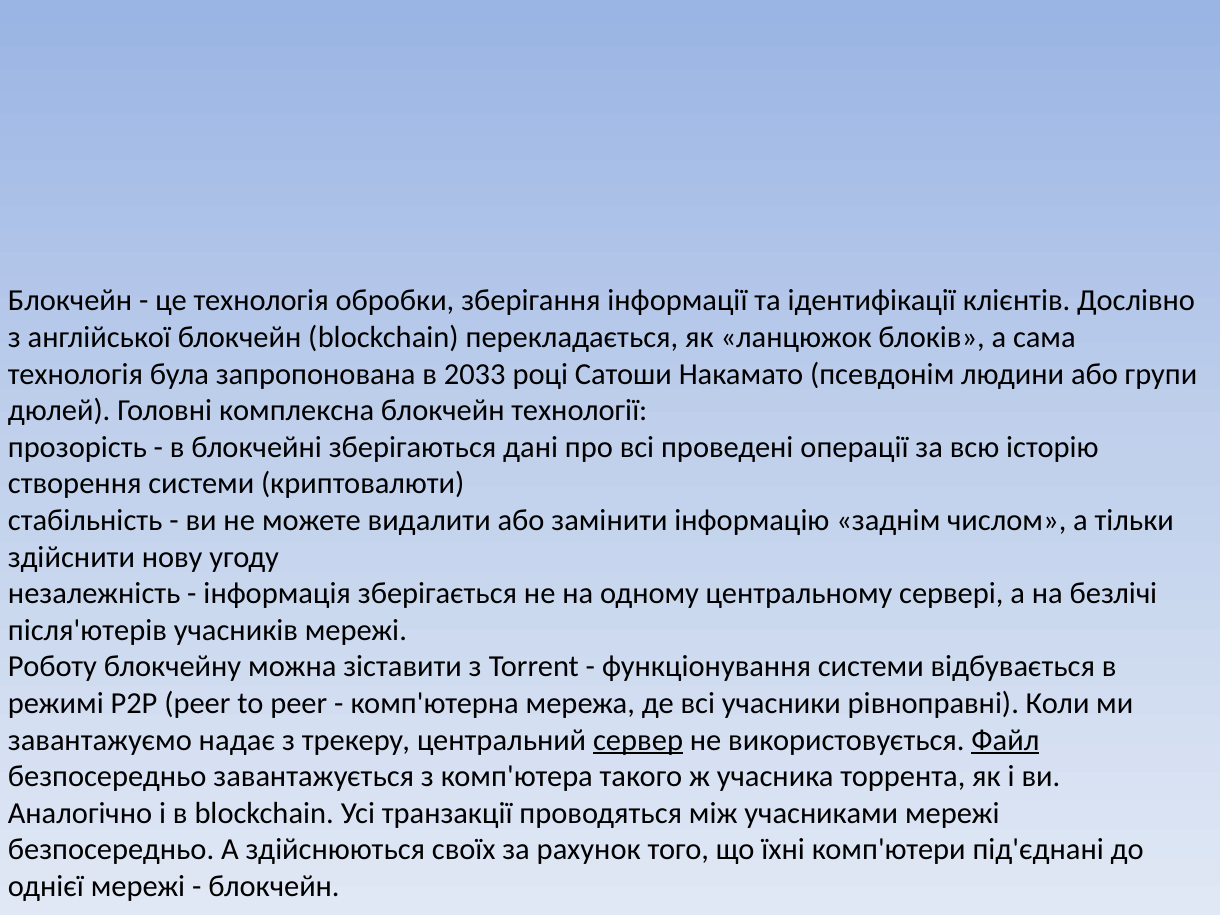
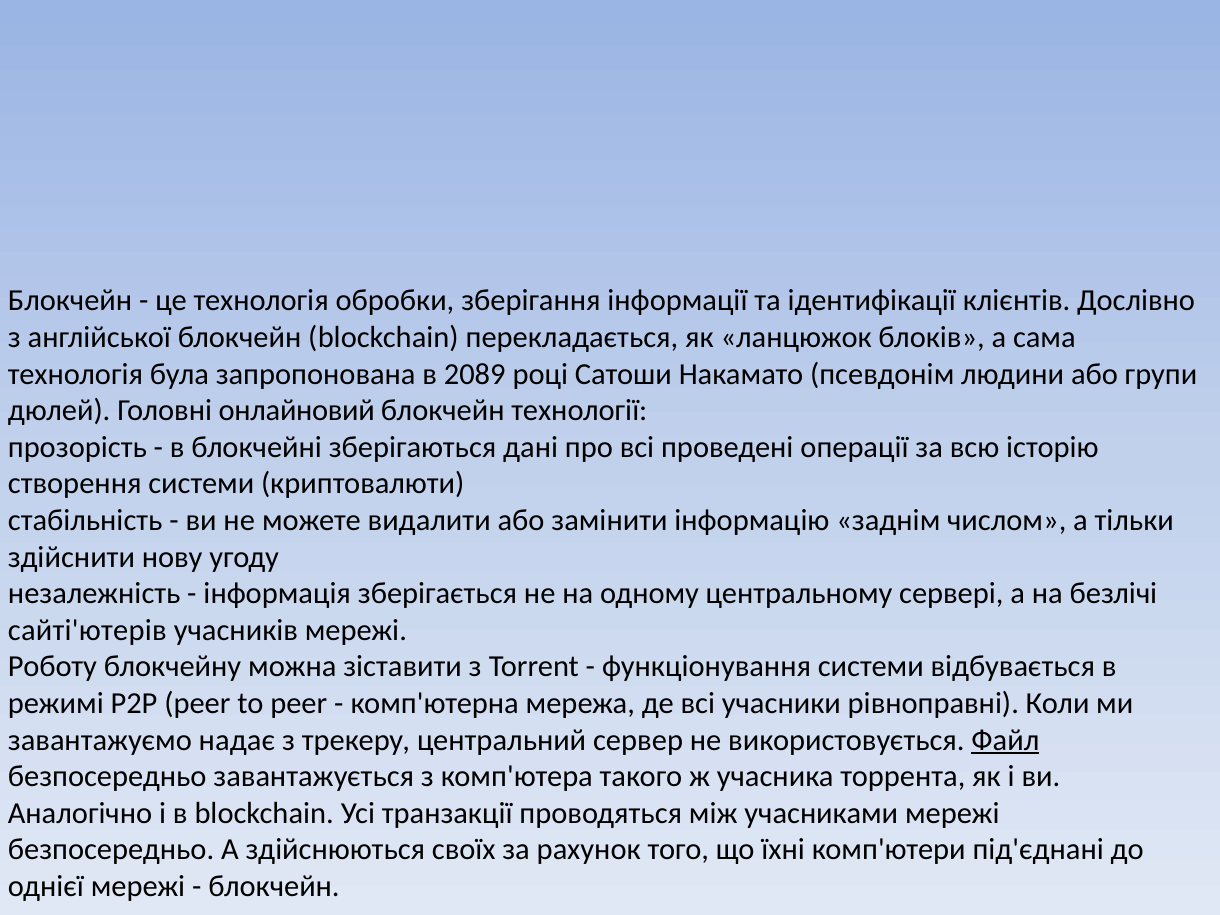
2033: 2033 -> 2089 (475, 374)
комплексна: комплексна -> онлайновий (297, 411)
після'ютерів: після'ютерів -> сайті'ютерів (87, 630)
сервер underline: present -> none (638, 740)
